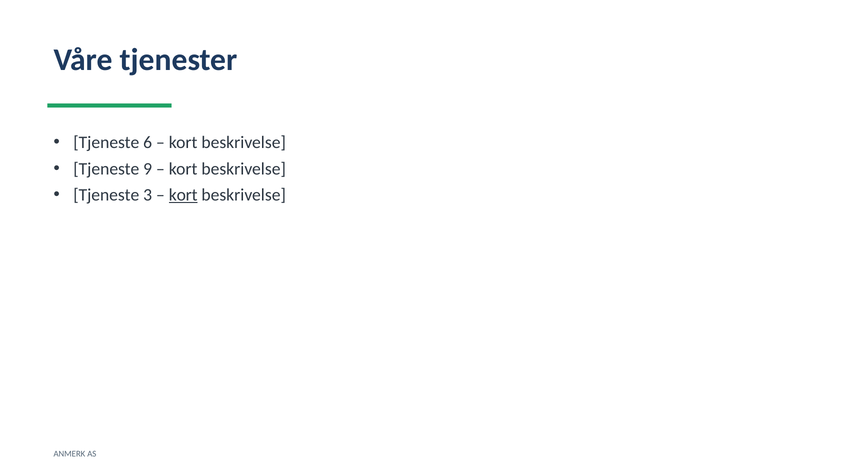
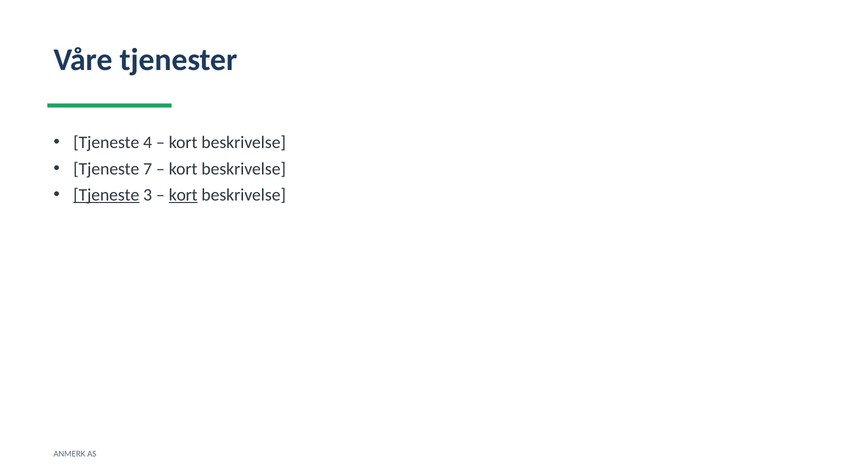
6: 6 -> 4 (148, 143)
9: 9 -> 7 (148, 169)
Tjeneste underline: none -> present (106, 195)
